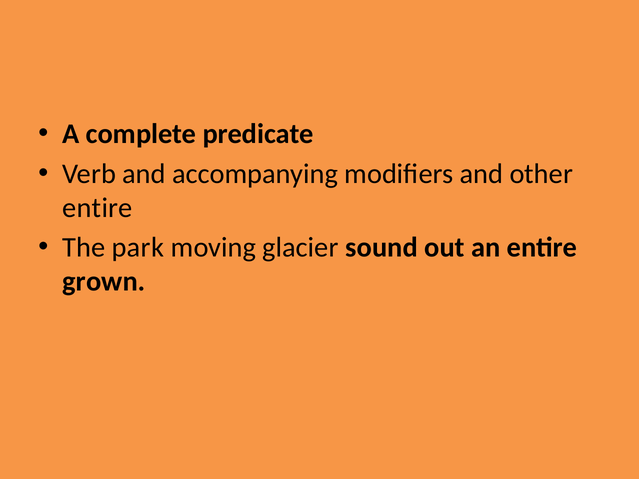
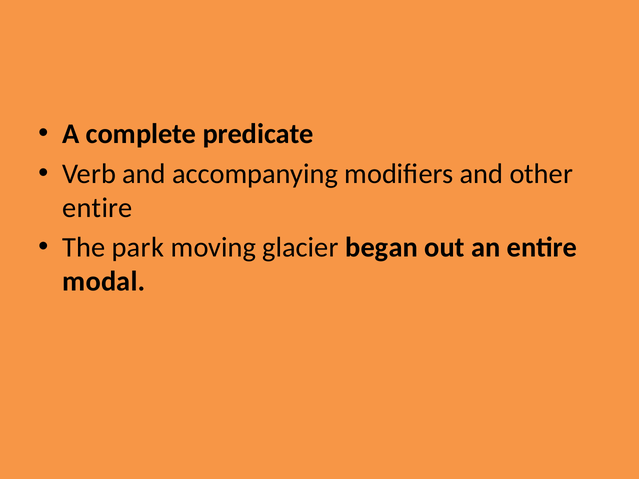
sound: sound -> began (382, 248)
grown: grown -> modal (104, 282)
